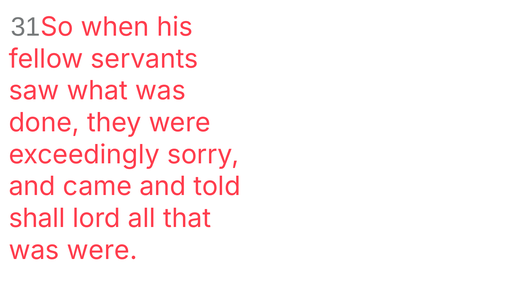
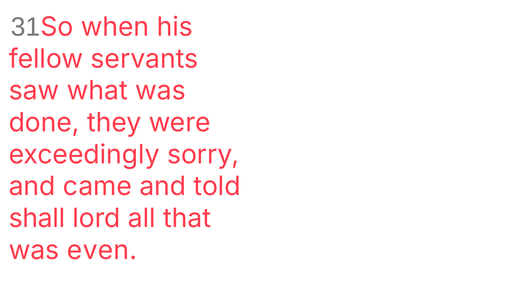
was were: were -> even (102, 250)
